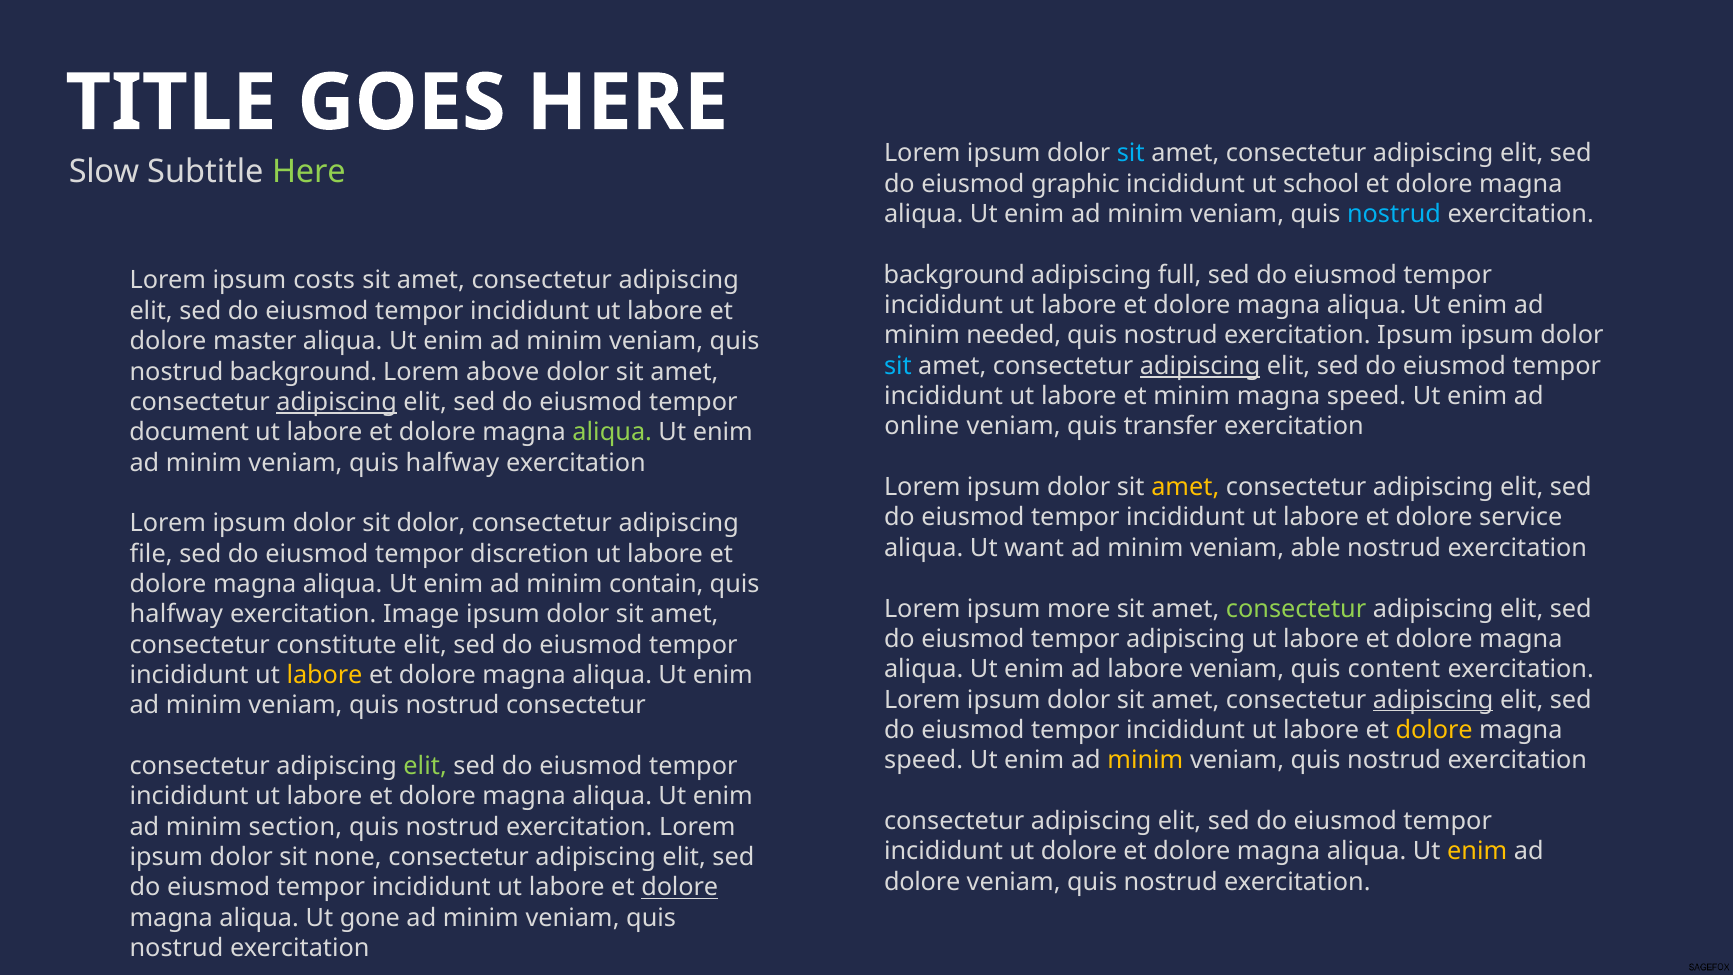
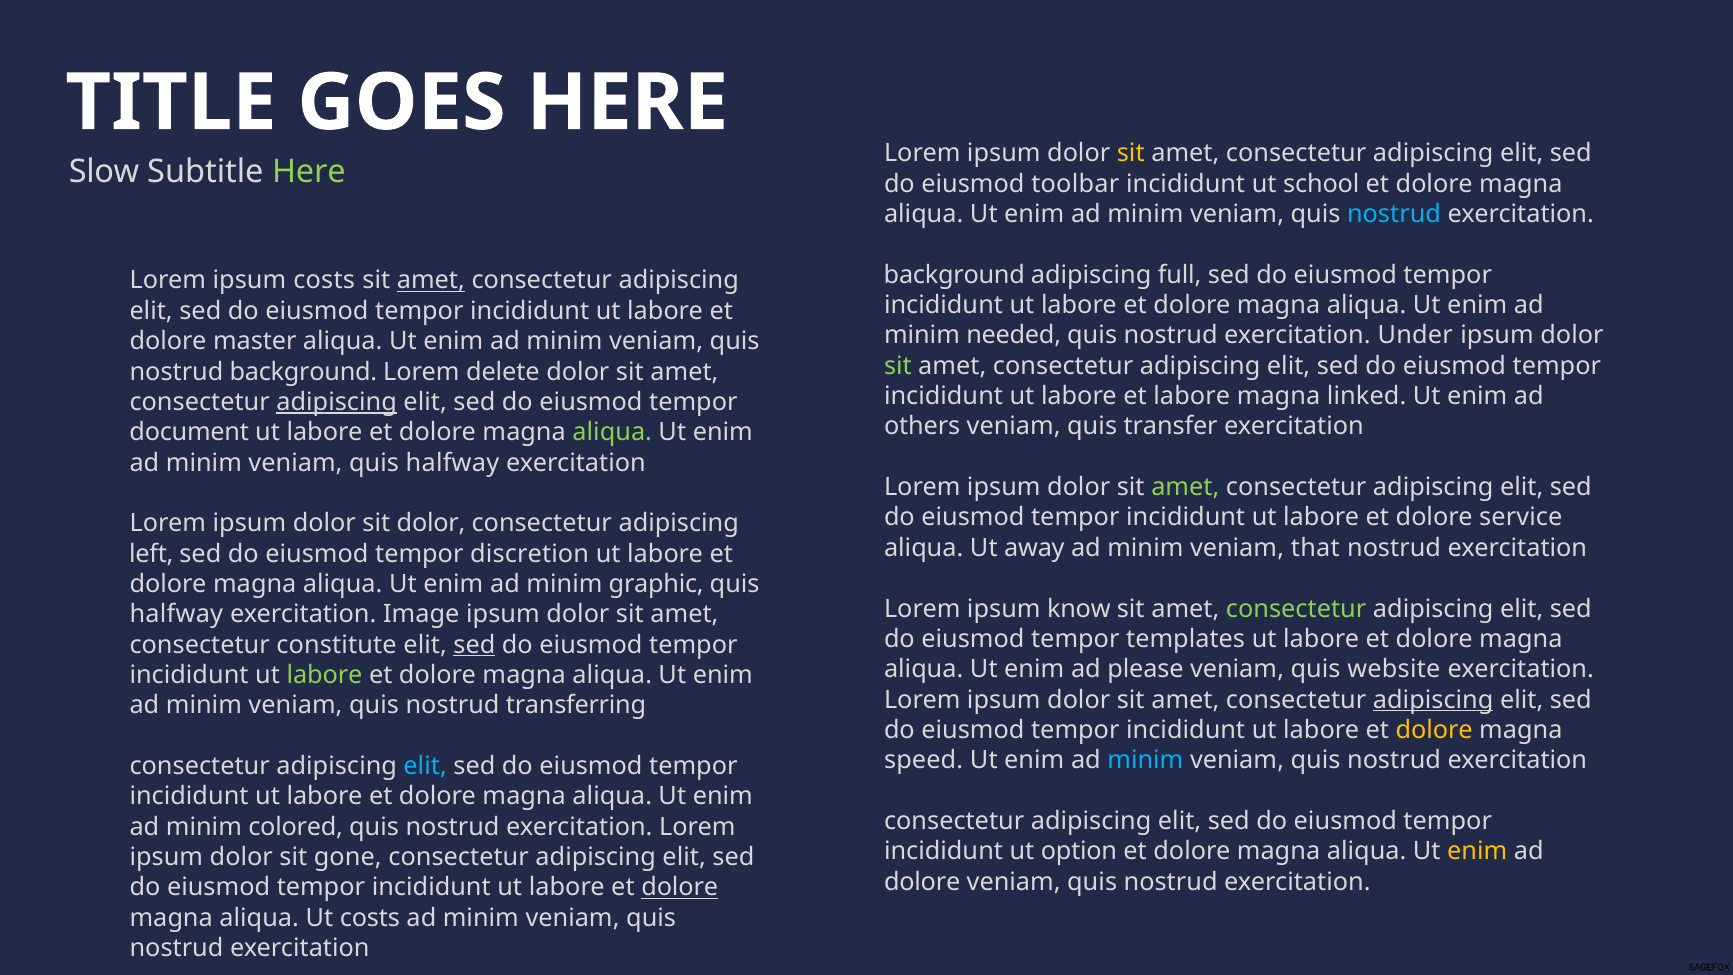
sit colour: light blue -> yellow (1131, 153)
graphic: graphic -> toolbar (1075, 184)
amet underline: none -> present (431, 281)
exercitation Ipsum: Ipsum -> Under (1415, 335)
sit colour: light blue -> light green (898, 366)
adipiscing underline: present -> none (1200, 366)
above: above -> delete (503, 372)
et minim: minim -> labore (1192, 396)
speed: speed -> linked (1367, 396)
online: online -> others (922, 427)
amet colour: yellow -> light green (1185, 487)
want: want -> away (1034, 548)
able: able -> that (1315, 548)
file: file -> left (151, 554)
contain: contain -> graphic (656, 584)
more: more -> know (1079, 609)
tempor adipiscing: adipiscing -> templates (1186, 639)
sed underline: none -> present (474, 645)
ad labore: labore -> please (1145, 669)
content: content -> website (1394, 669)
labore colour: yellow -> light green (325, 675)
nostrud consectetur: consectetur -> transferring (576, 705)
minim colour: yellow -> light blue (1145, 760)
elit colour: light green -> light blue (425, 766)
section: section -> colored (296, 827)
ut dolore: dolore -> option (1079, 851)
none: none -> gone (348, 857)
Ut gone: gone -> costs (370, 918)
